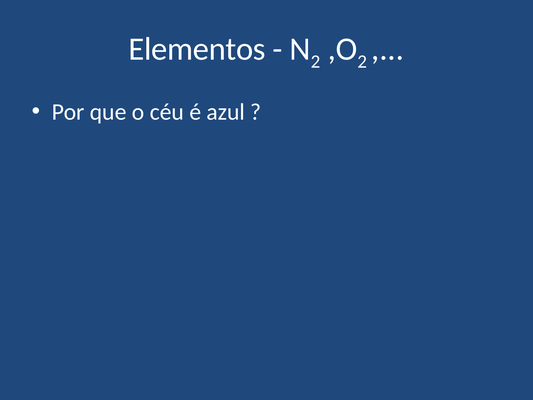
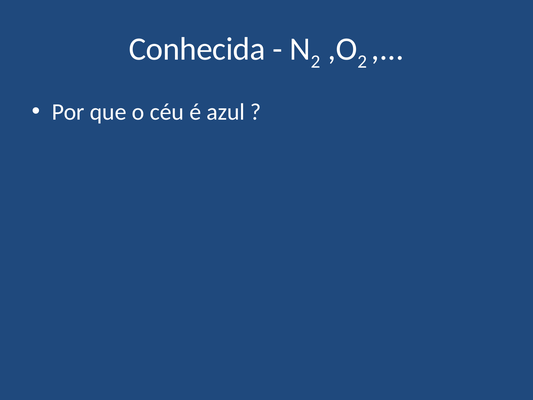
Elementos: Elementos -> Conhecida (197, 49)
